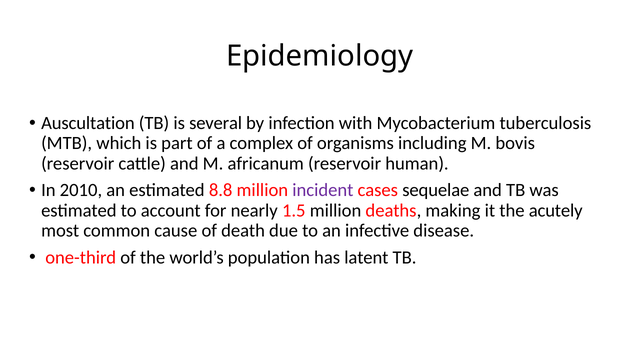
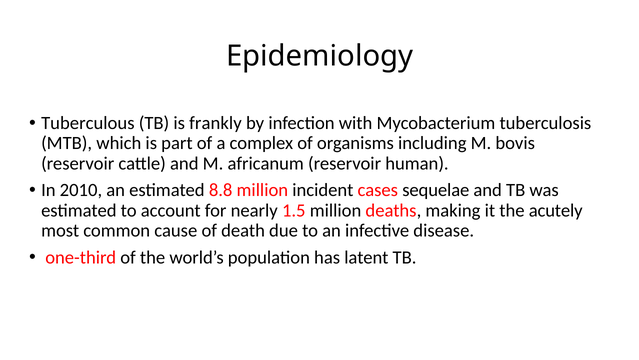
Auscultation: Auscultation -> Tuberculous (88, 123)
several: several -> frankly (215, 123)
incident colour: purple -> black (323, 190)
